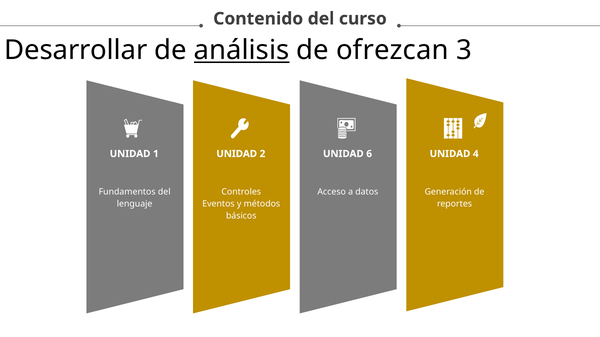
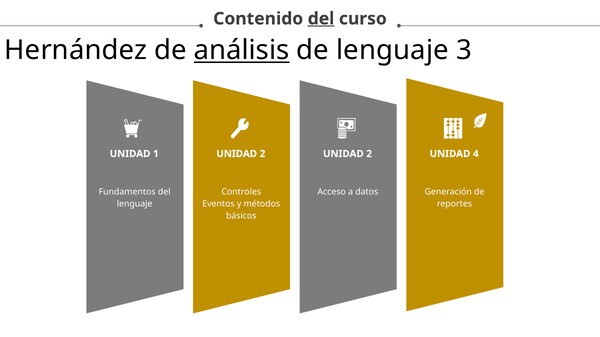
del underline: none -> present (321, 19)
Desarrollar: Desarrollar -> Hernández (76, 50)
de ofrezcan: ofrezcan -> lenguaje (392, 50)
2 UNIDAD 6: 6 -> 2 (369, 154)
